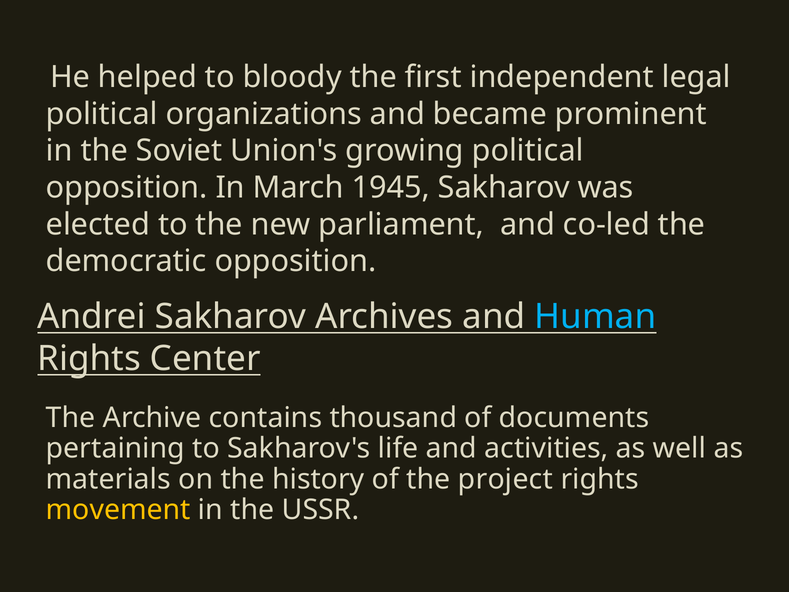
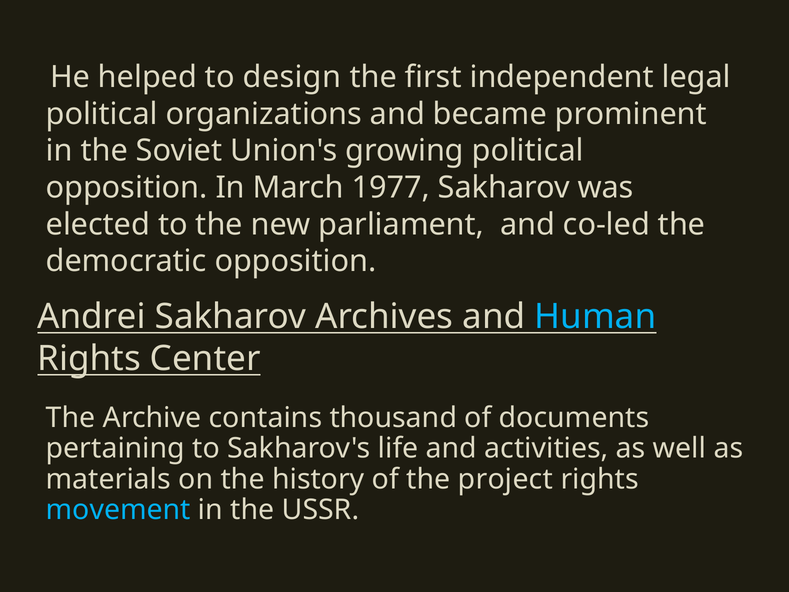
bloody: bloody -> design (292, 77)
1945: 1945 -> 1977 (391, 188)
movement colour: yellow -> light blue (118, 510)
